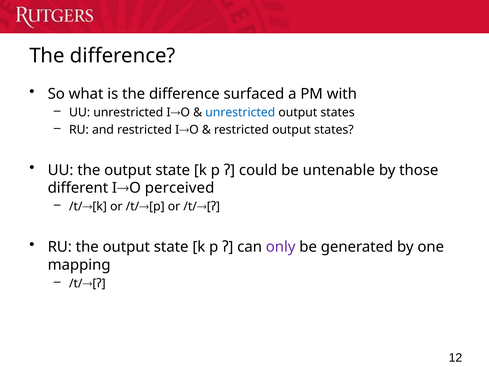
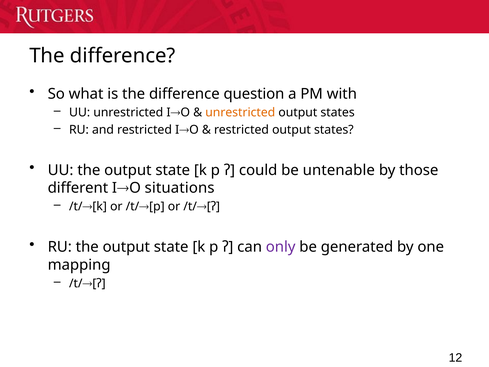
surfaced: surfaced -> question (254, 94)
unrestricted colour: blue -> orange (240, 112)
perceived: perceived -> situations (180, 188)
